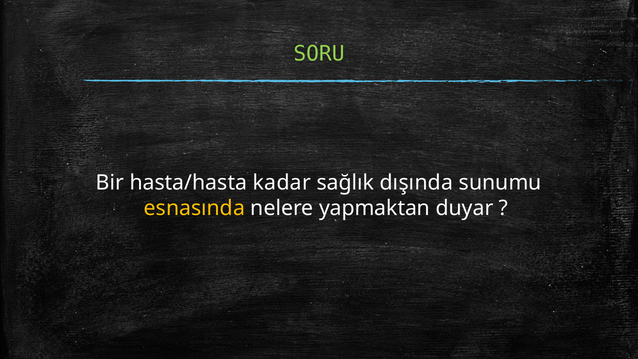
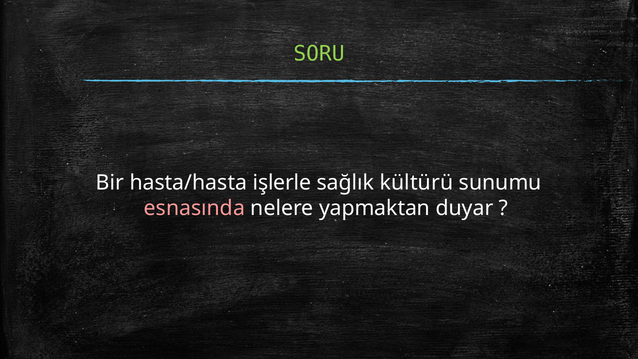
kadar: kadar -> işlerle (282, 183)
dışında: dışında -> kültürü (416, 183)
esnasında colour: yellow -> pink (194, 208)
